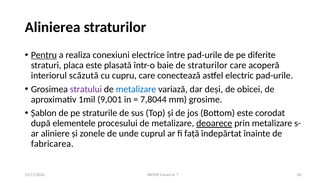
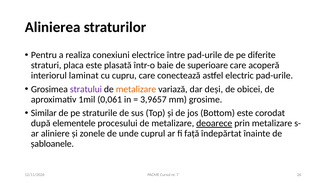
Pentru underline: present -> none (44, 55)
de straturilor: straturilor -> superioare (208, 65)
scăzută: scăzută -> laminat (84, 76)
metalizare colour: blue -> orange (136, 89)
9,001: 9,001 -> 0,061 (110, 100)
7,8044: 7,8044 -> 3,9657 (153, 100)
Șablon: Șablon -> Similar (44, 113)
fabricarea: fabricarea -> șabloanele (52, 144)
